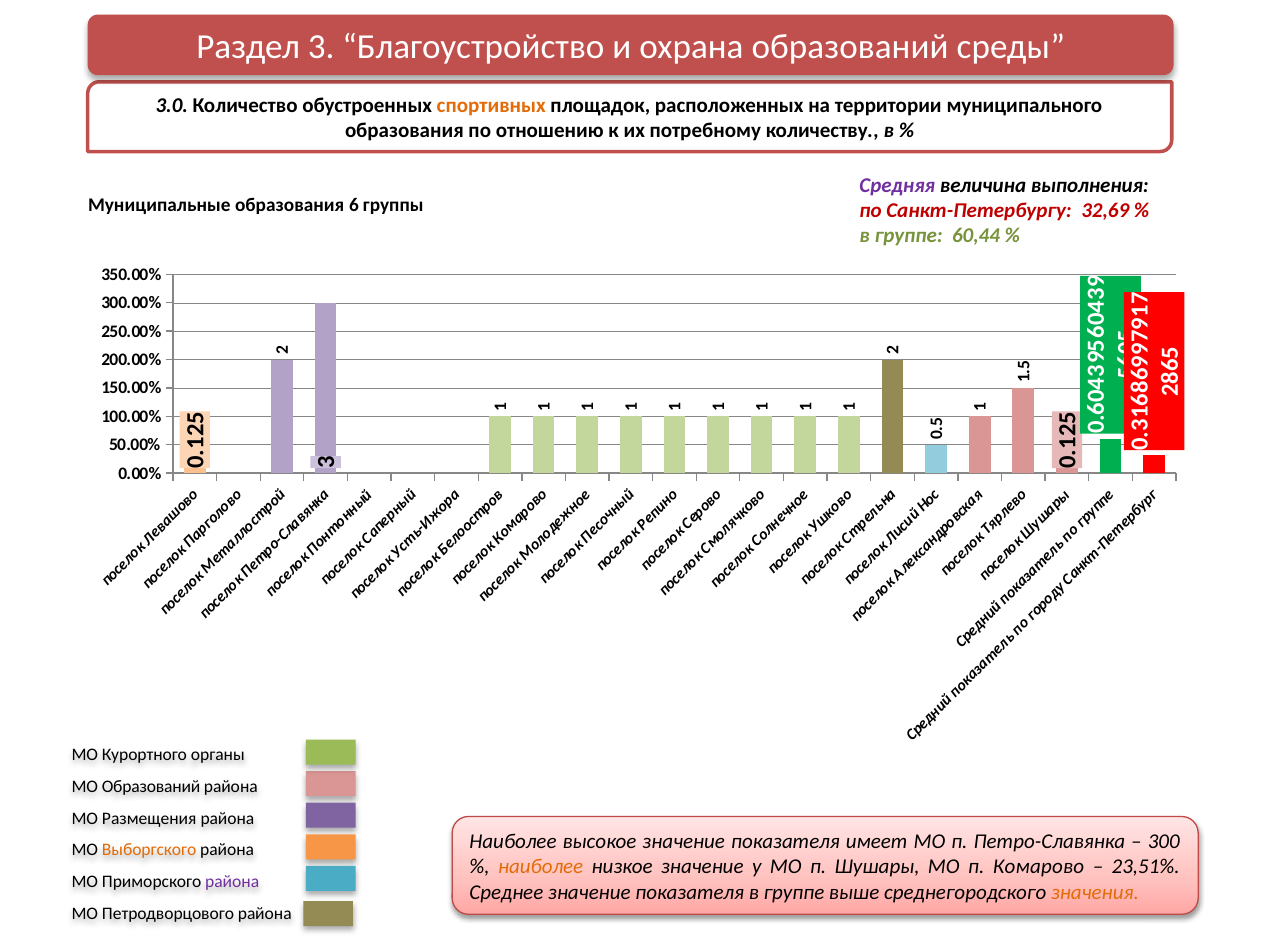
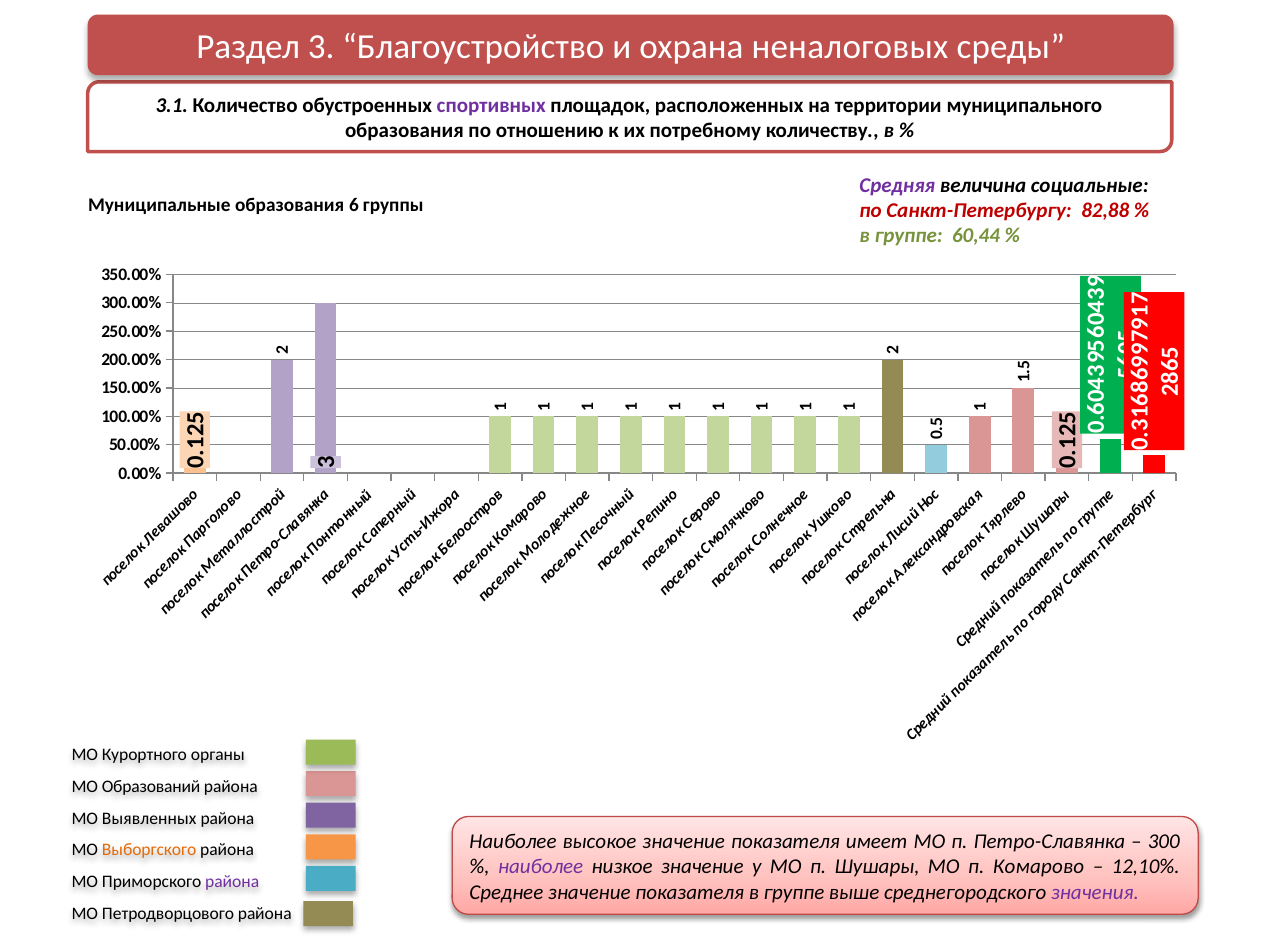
охрана образований: образований -> неналоговых (850, 47)
3.0: 3.0 -> 3.1 (172, 105)
спортивных colour: orange -> purple (491, 105)
выполнения: выполнения -> социальные (1090, 186)
32,69: 32,69 -> 82,88 (1105, 211)
Размещения: Размещения -> Выявленных (149, 819)
наиболее colour: orange -> purple (541, 867)
23,51%: 23,51% -> 12,10% (1146, 867)
значения colour: orange -> purple (1095, 892)
